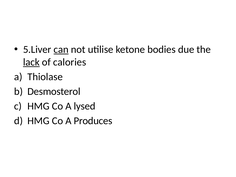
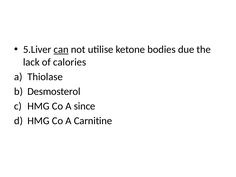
lack underline: present -> none (31, 62)
lysed: lysed -> since (85, 106)
Produces: Produces -> Carnitine (93, 121)
